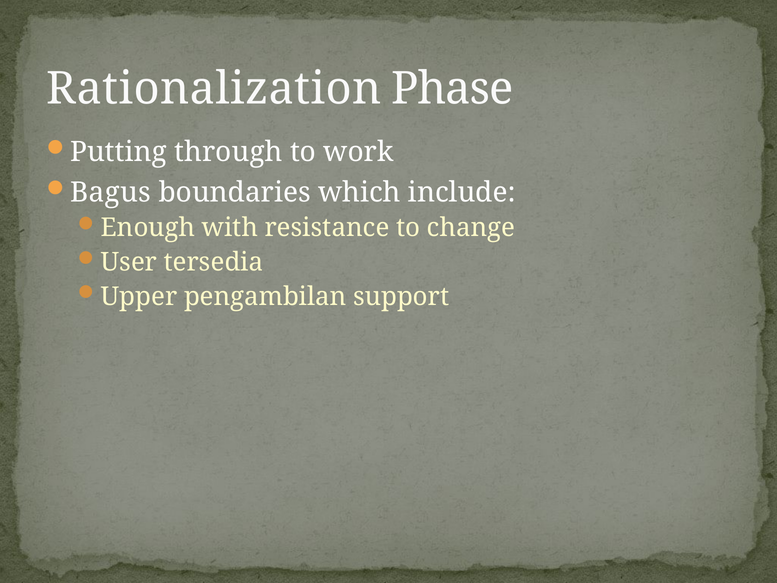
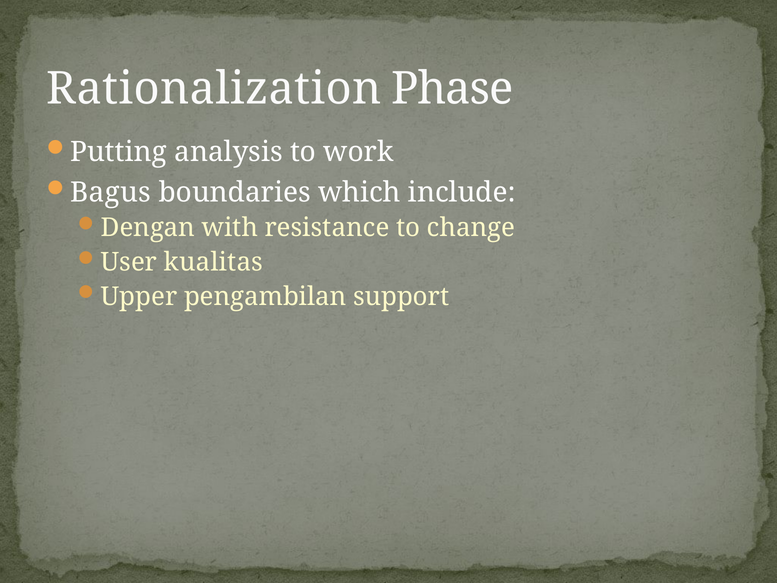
through: through -> analysis (229, 152)
Enough: Enough -> Dengan (148, 228)
tersedia: tersedia -> kualitas (213, 262)
